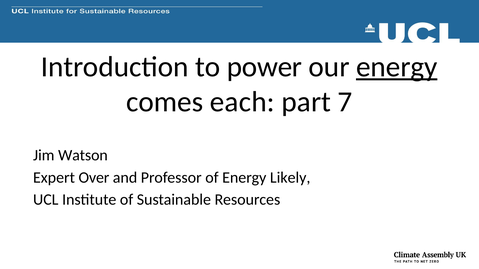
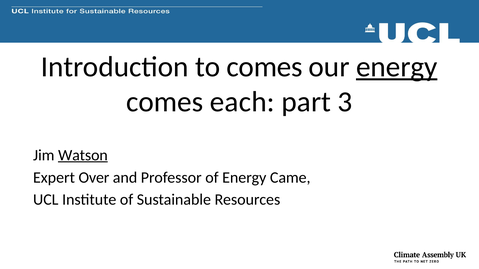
to power: power -> comes (264, 67)
7: 7 -> 3 (345, 102)
Watson underline: none -> present (83, 155)
Likely: Likely -> Came (290, 178)
